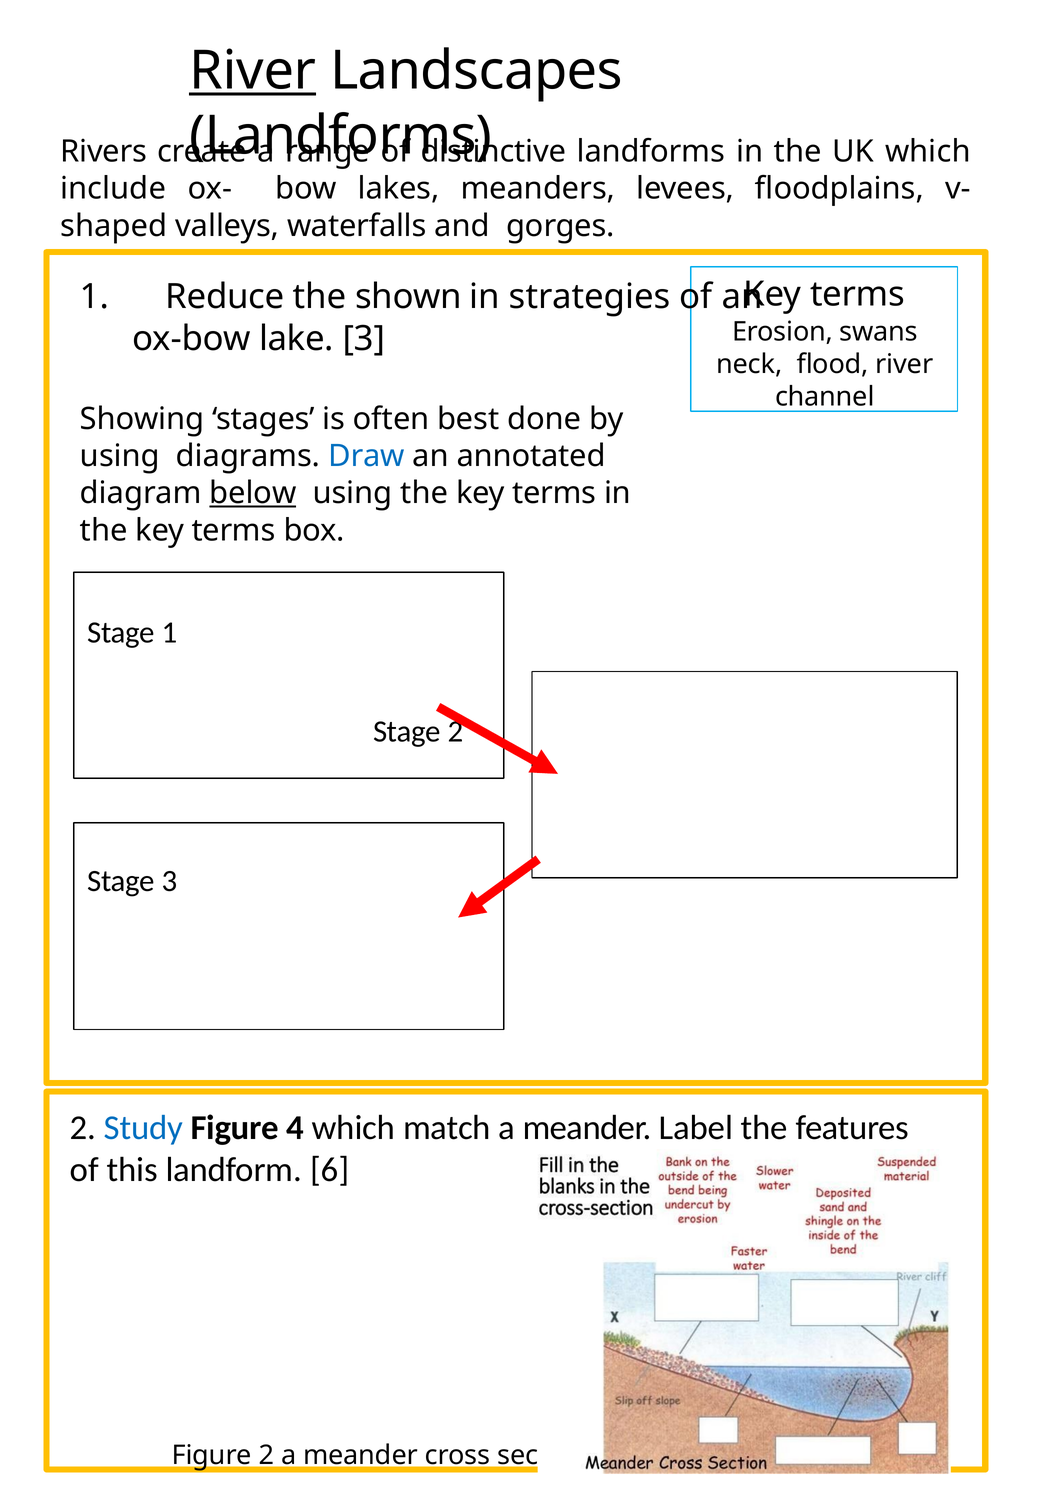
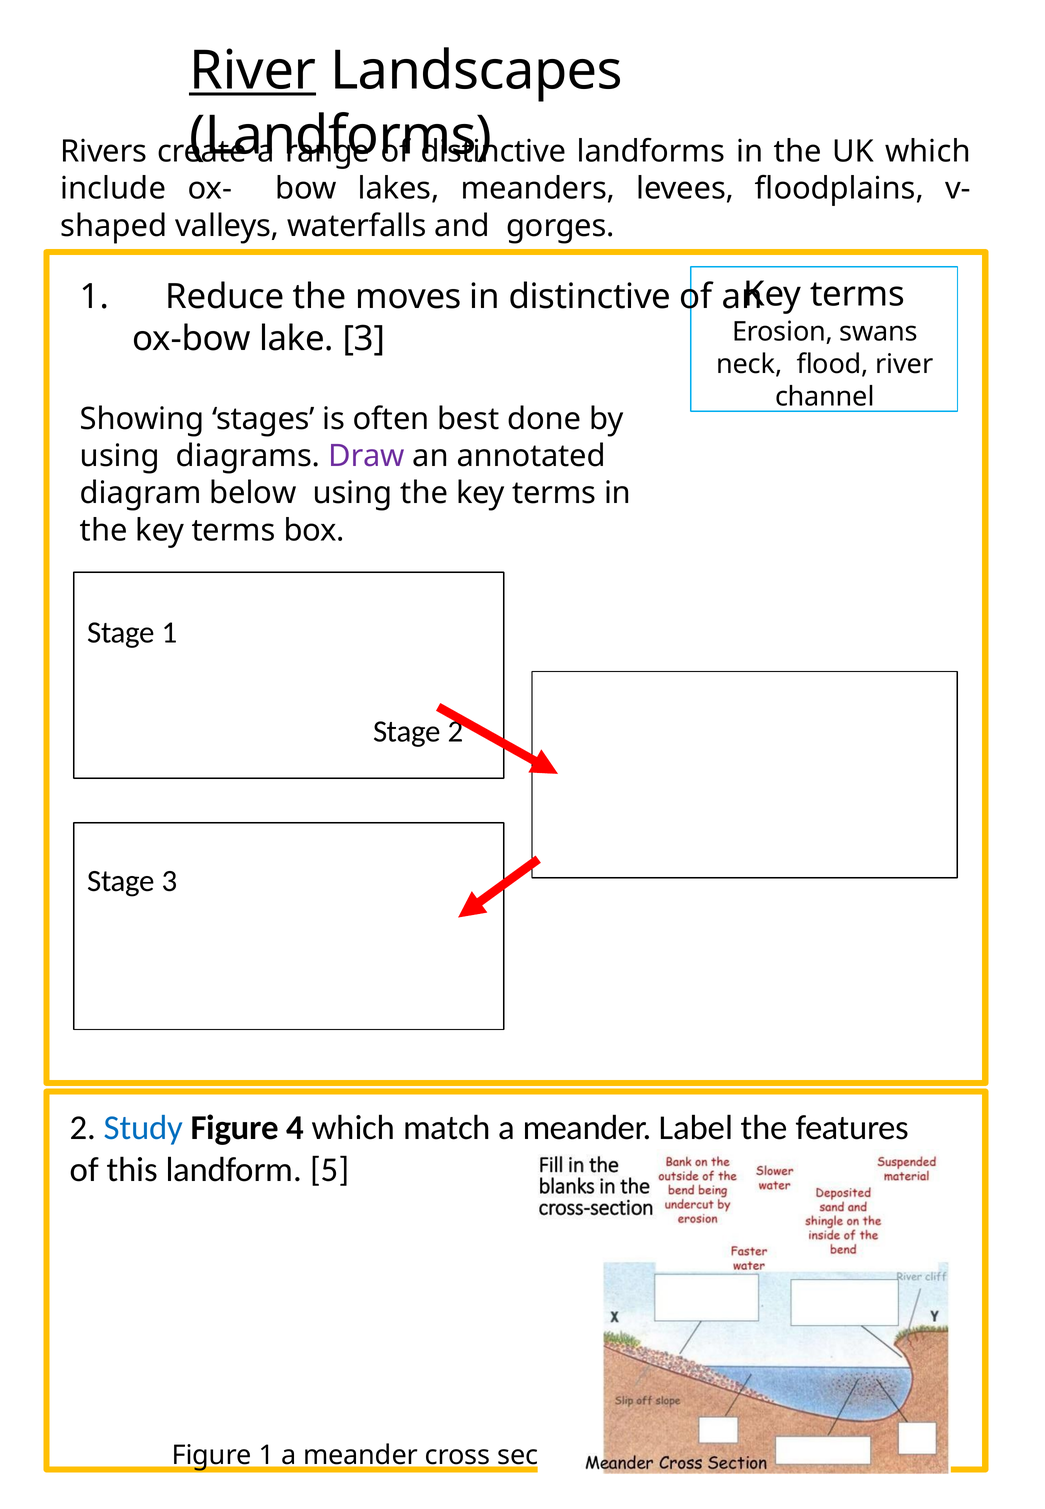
shown: shown -> moves (408, 297)
in strategies: strategies -> distinctive (590, 297)
Draw colour: blue -> purple (366, 456)
below underline: present -> none (253, 493)
6: 6 -> 5 (330, 1170)
Figure 2: 2 -> 1 (266, 1456)
